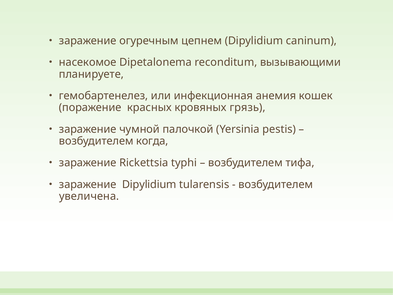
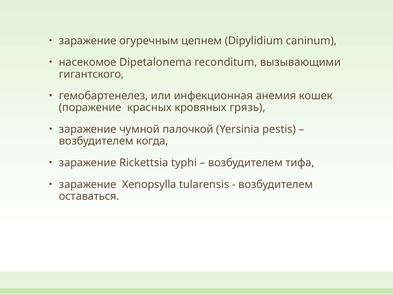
планируете: планируете -> гигантского (91, 74)
заражение Dipylidium: Dipylidium -> Xenopsylla (149, 184)
увеличена: увеличена -> оставаться (89, 196)
